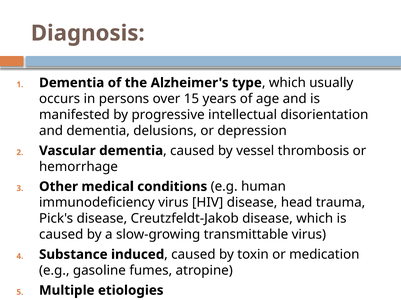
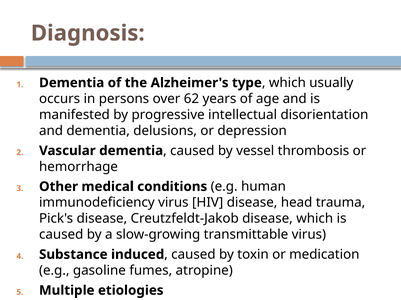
15: 15 -> 62 (191, 99)
